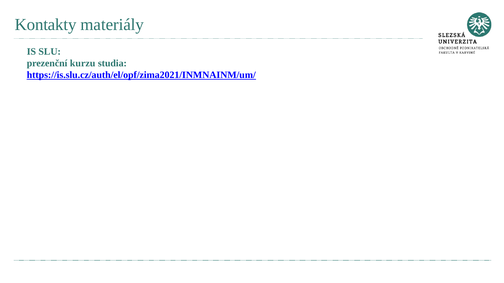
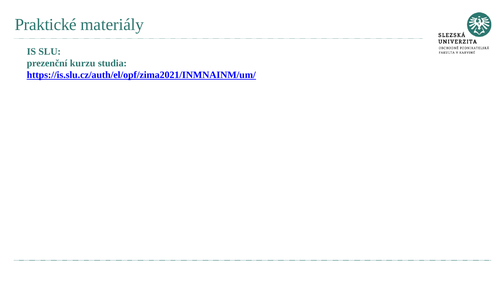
Kontakty: Kontakty -> Praktické (46, 25)
